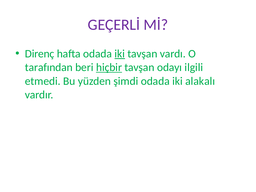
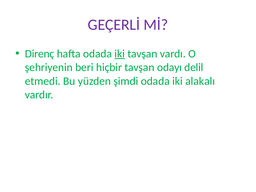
tarafından: tarafından -> şehriyenin (49, 67)
hiçbir underline: present -> none (109, 67)
ilgili: ilgili -> delil (194, 67)
